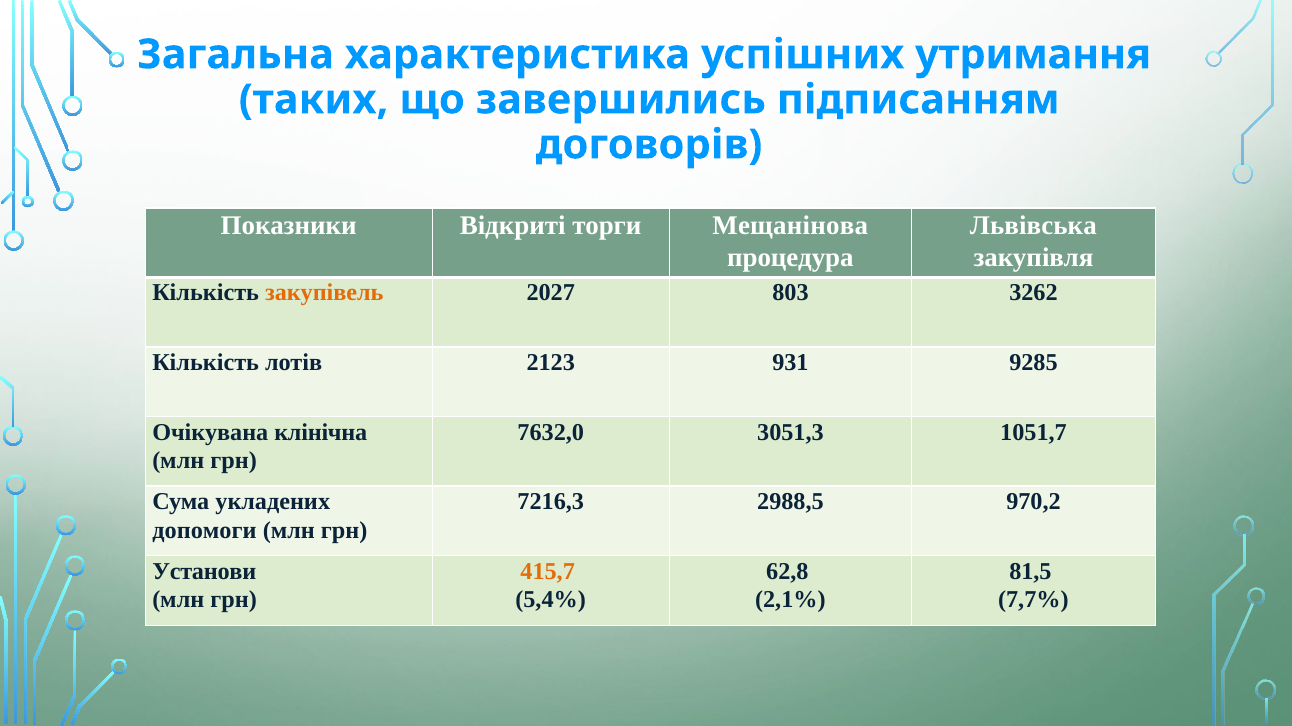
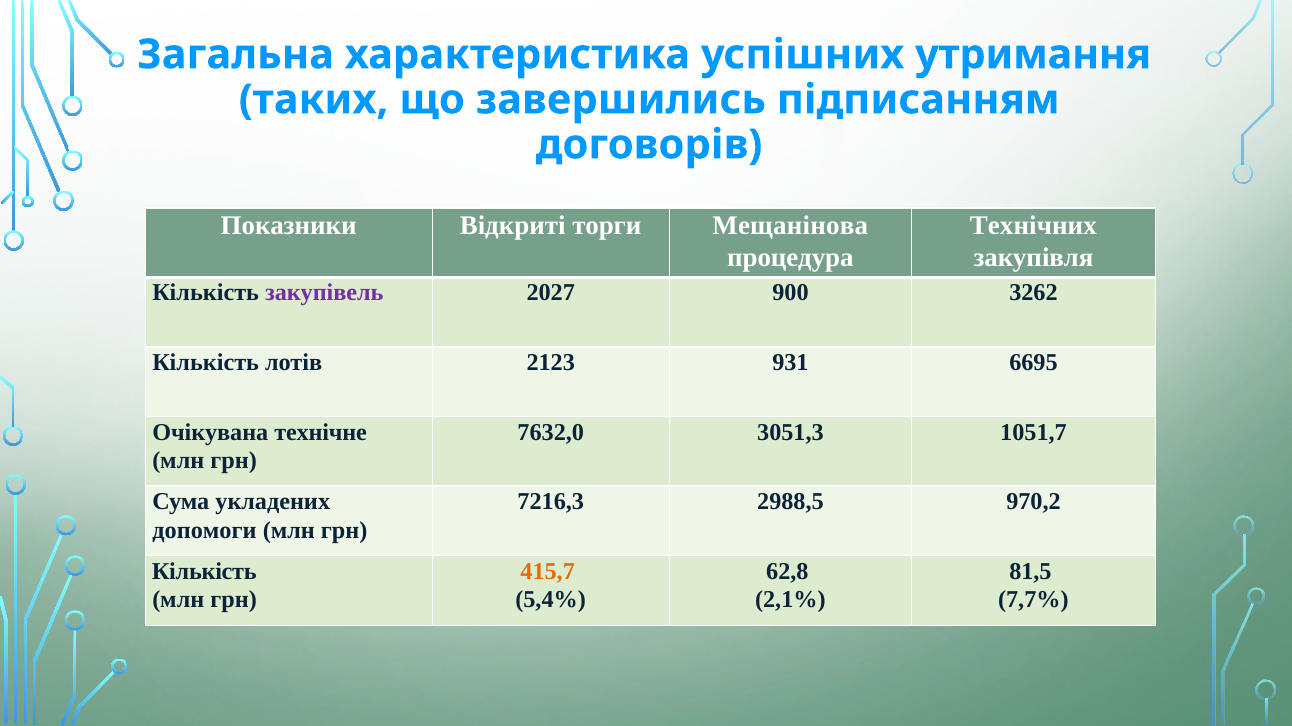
Львівська: Львівська -> Технічних (1033, 225)
закупівель colour: orange -> purple (324, 293)
803: 803 -> 900 (790, 293)
9285: 9285 -> 6695 (1033, 363)
клінічна: клінічна -> технічне (321, 432)
Установи: Установи -> Кількість (204, 572)
